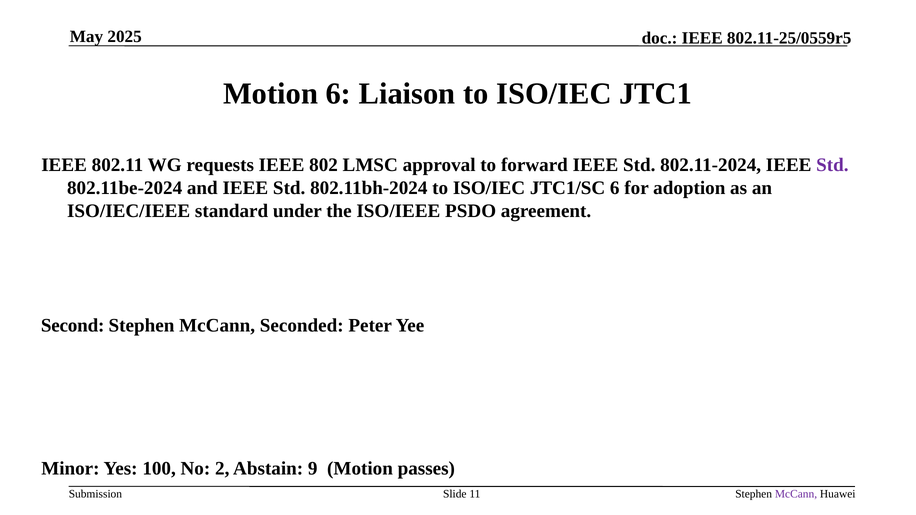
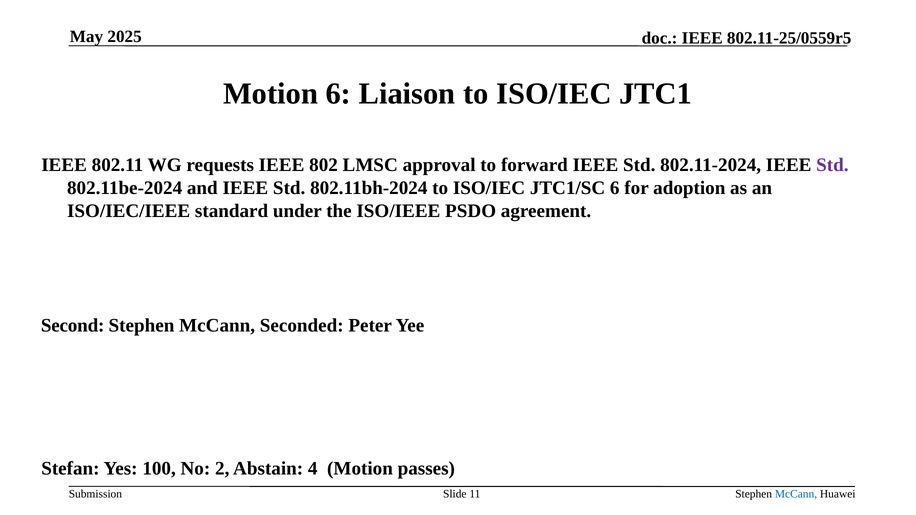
Minor: Minor -> Stefan (70, 469)
9: 9 -> 4 (313, 469)
McCann colour: purple -> blue (796, 494)
